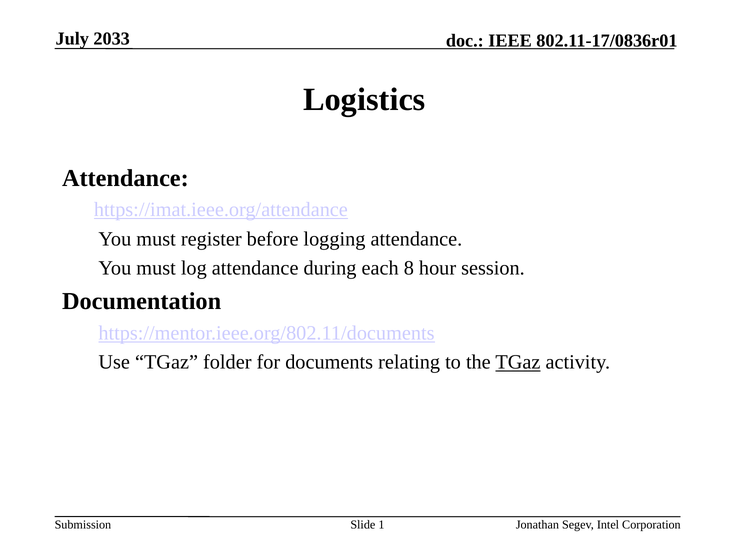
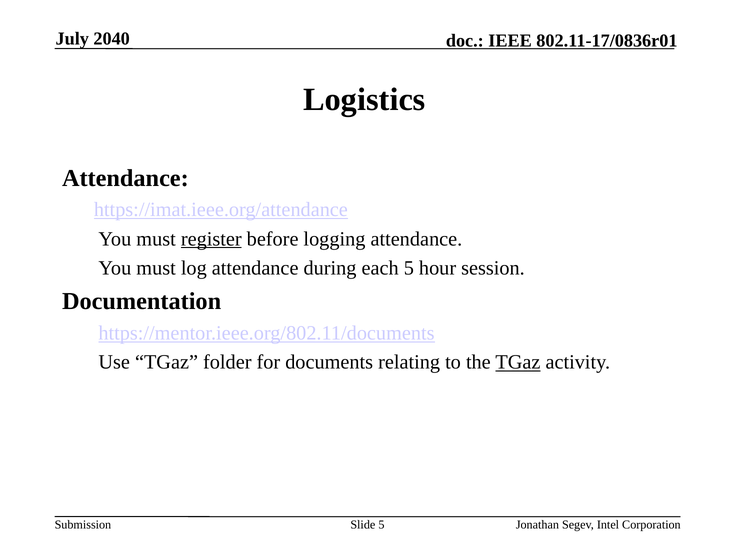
2033: 2033 -> 2040 (112, 39)
register underline: none -> present (211, 239)
each 8: 8 -> 5 (409, 268)
Slide 1: 1 -> 5 (381, 524)
